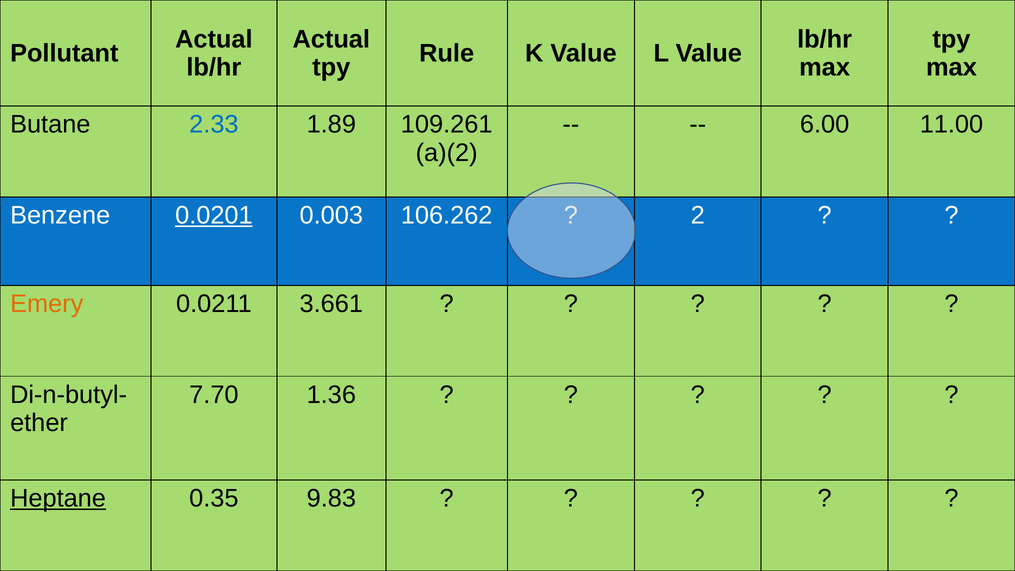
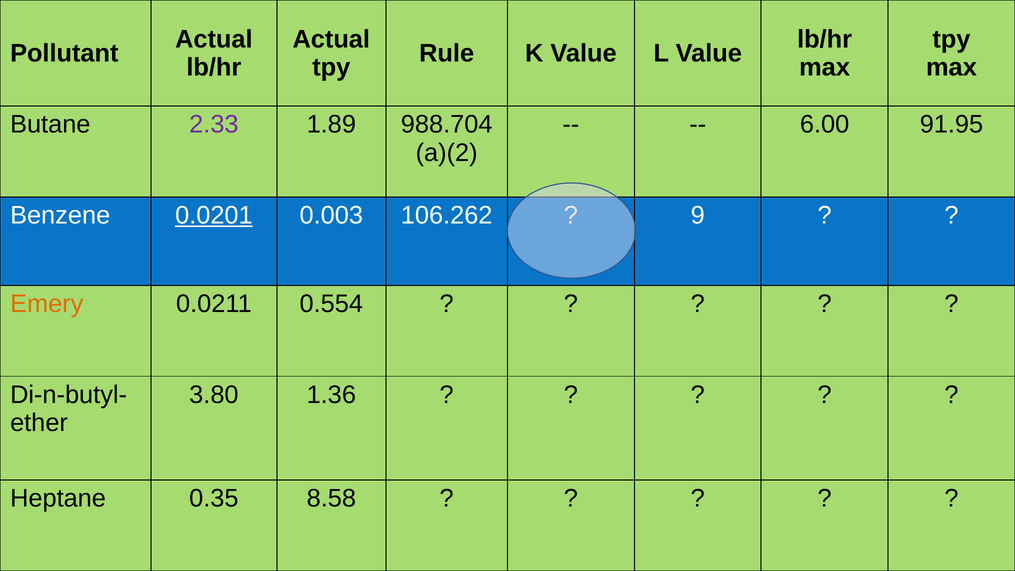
2.33 colour: blue -> purple (214, 124)
109.261: 109.261 -> 988.704 (447, 124)
11.00: 11.00 -> 91.95 (951, 124)
2: 2 -> 9 (698, 215)
3.661: 3.661 -> 0.554 (331, 304)
7.70: 7.70 -> 3.80 (214, 395)
Heptane underline: present -> none (58, 498)
9.83: 9.83 -> 8.58 (331, 498)
